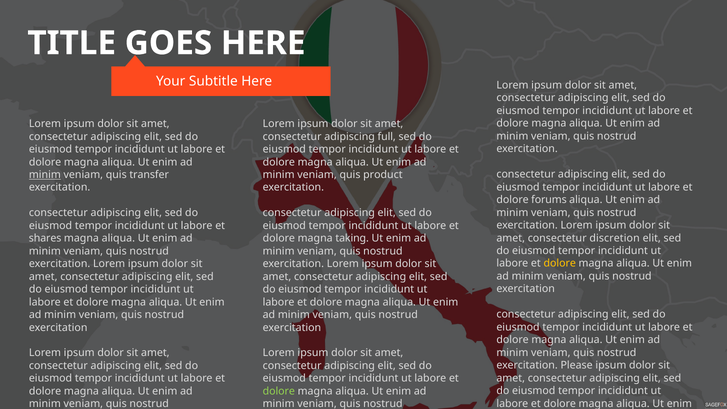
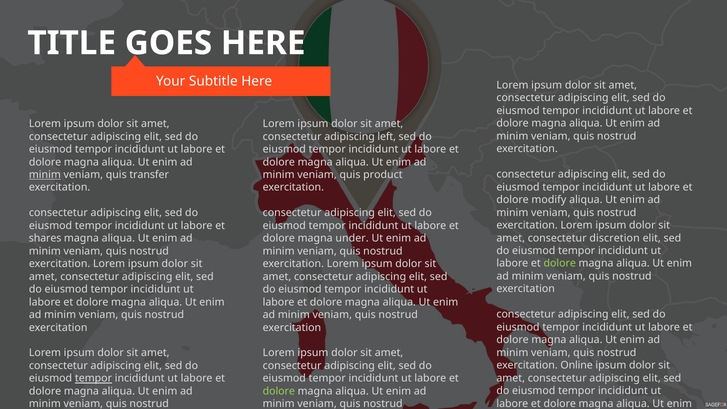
full: full -> left (387, 137)
forums: forums -> modify (549, 200)
taking: taking -> under (352, 238)
dolore colour: yellow -> light green (560, 263)
Please: Please -> Online (577, 365)
tempor underline: none -> present (93, 378)
